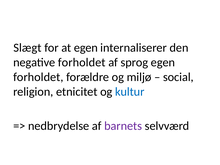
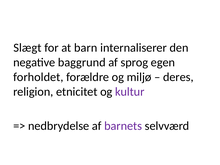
at egen: egen -> barn (86, 48)
negative forholdet: forholdet -> baggrund (82, 62)
social: social -> deres (178, 77)
kultur colour: blue -> purple (130, 92)
